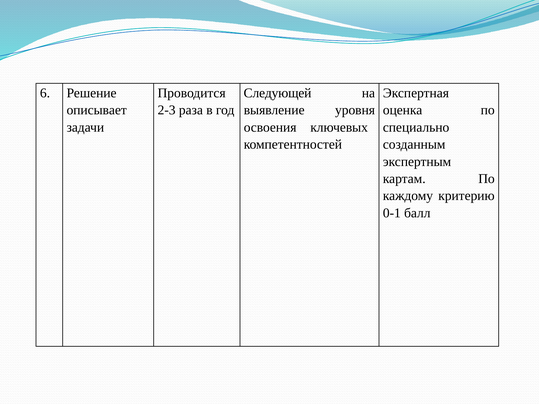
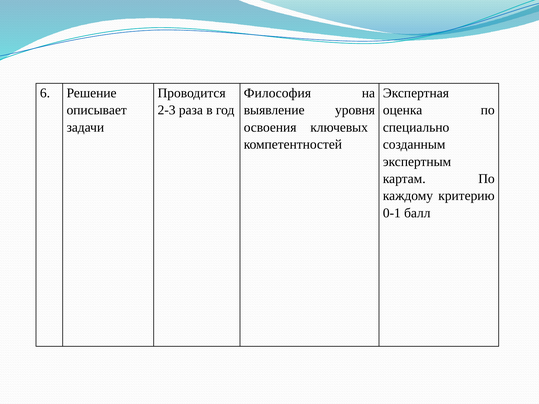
Следующей: Следующей -> Философия (277, 93)
